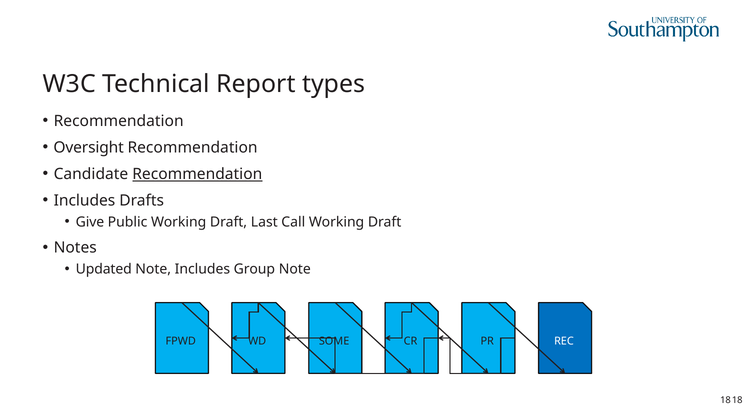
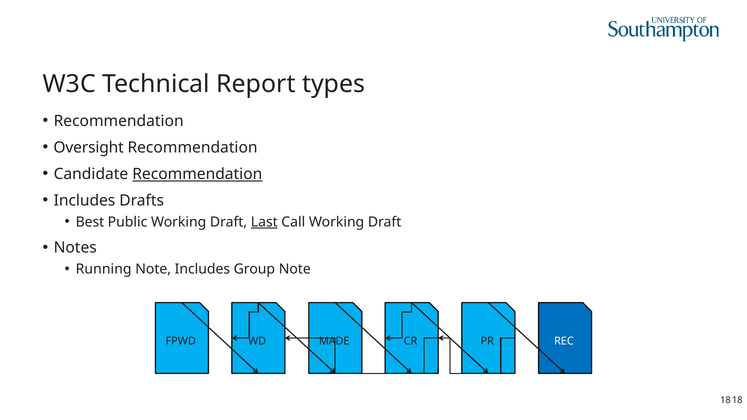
Give: Give -> Best (90, 222)
Last underline: none -> present (264, 222)
Updated: Updated -> Running (104, 269)
SOME: SOME -> MADE (334, 341)
